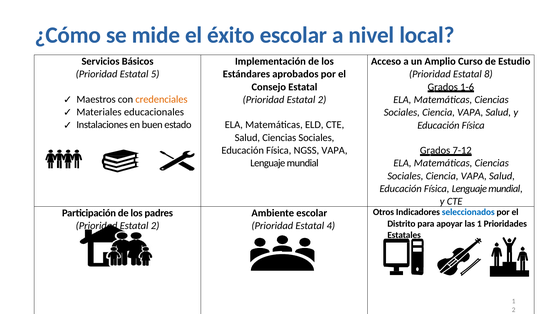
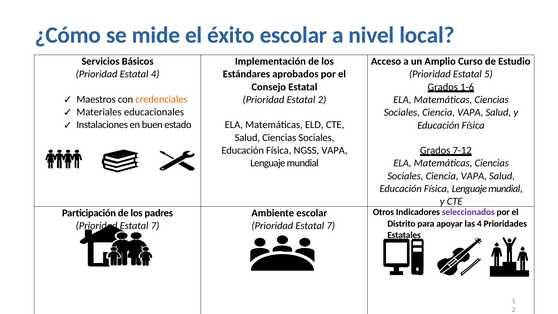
Estatal 5: 5 -> 4 (155, 74)
8: 8 -> 5 (488, 74)
seleccionados colour: blue -> purple (468, 212)
las 1: 1 -> 4 (479, 224)
2: 2 -> 7 (155, 226)
4: 4 -> 7 (331, 226)
